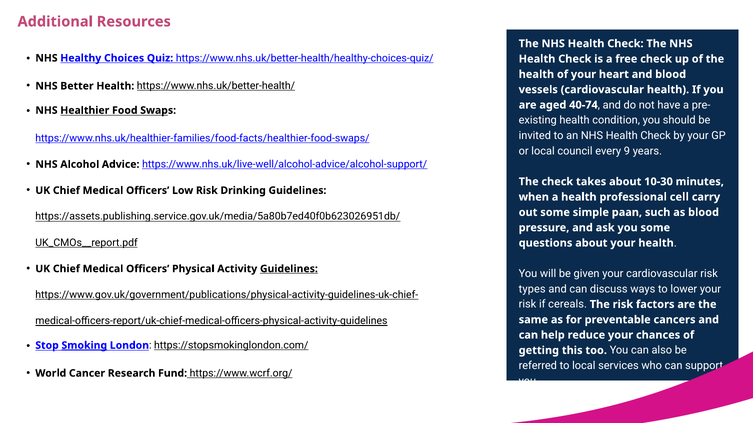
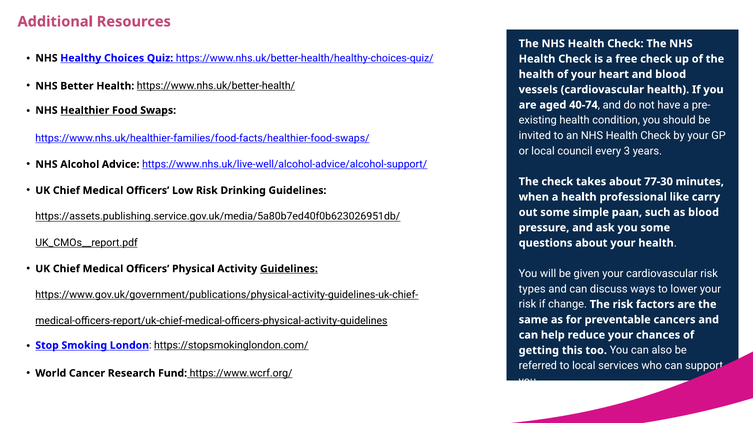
9: 9 -> 3 (627, 151)
10-30: 10-30 -> 77-30 (659, 182)
cell: cell -> like (679, 197)
cereals: cereals -> change (568, 305)
Smoking underline: present -> none (84, 346)
